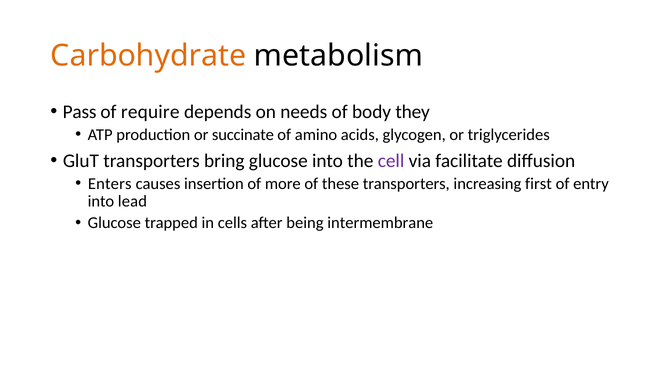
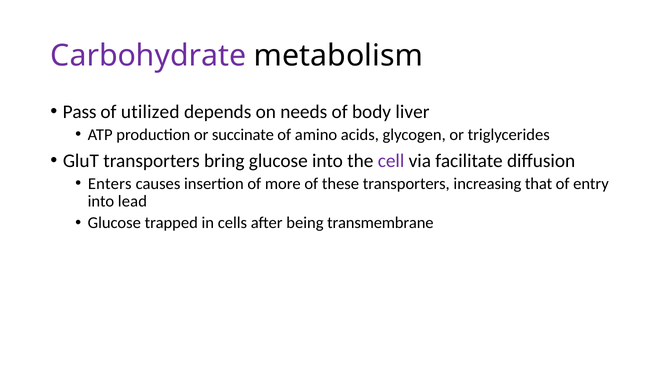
Carbohydrate colour: orange -> purple (148, 56)
require: require -> utilized (150, 112)
they: they -> liver (413, 112)
first: first -> that (539, 184)
intermembrane: intermembrane -> transmembrane (380, 223)
